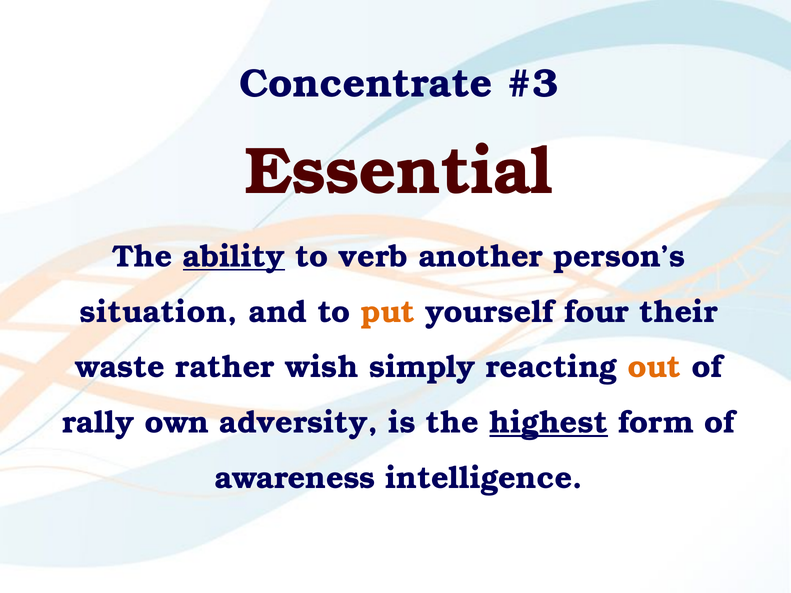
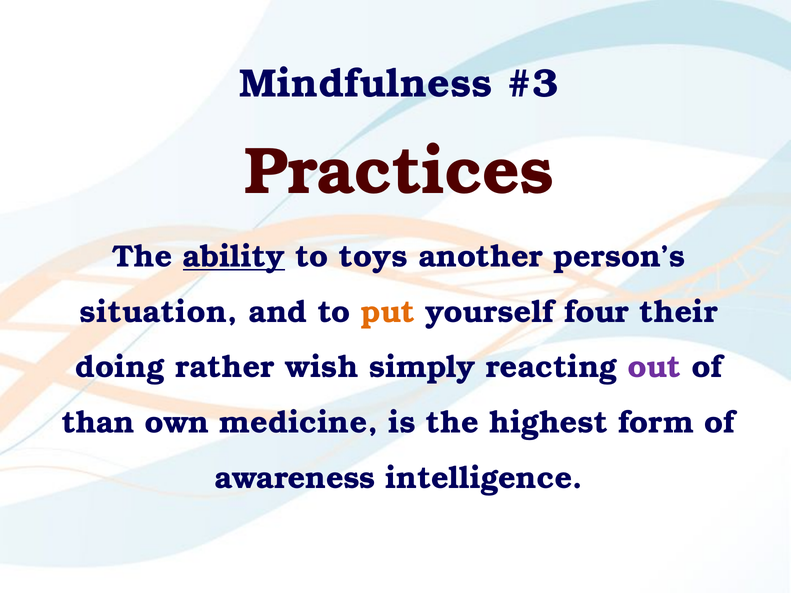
Concentrate: Concentrate -> Mindfulness (366, 84)
Essential: Essential -> Practices (399, 172)
verb: verb -> toys (373, 257)
waste: waste -> doing (120, 367)
out colour: orange -> purple (654, 367)
rally: rally -> than (98, 423)
adversity: adversity -> medicine (299, 423)
highest underline: present -> none (549, 423)
